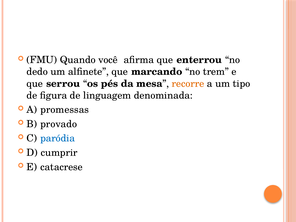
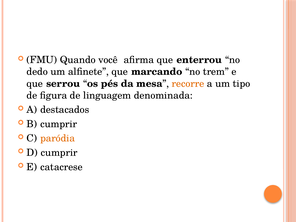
promessas: promessas -> destacados (65, 110)
B provado: provado -> cumprir (59, 124)
paródia colour: blue -> orange (58, 138)
